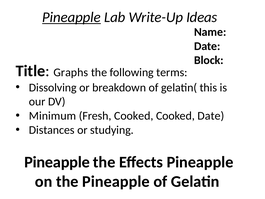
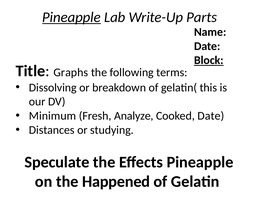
Ideas: Ideas -> Parts (202, 17)
Block underline: none -> present (209, 60)
Fresh Cooked: Cooked -> Analyze (134, 116)
Pineapple: Pineapple -> Speculate (57, 162)
the Pineapple: Pineapple -> Happened (116, 181)
